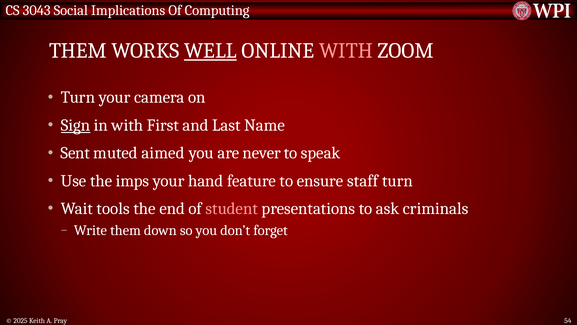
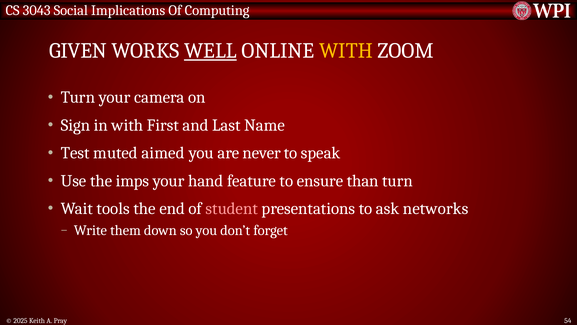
THEM: THEM -> GIVEN (78, 51)
WITH colour: pink -> yellow (346, 51)
Sign underline: present -> none (76, 125)
Sent: Sent -> Test (75, 153)
staff: staff -> than (363, 181)
criminals: criminals -> networks (436, 208)
